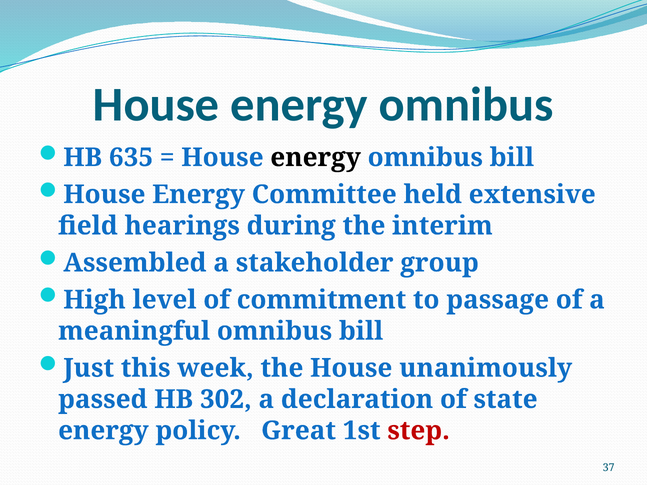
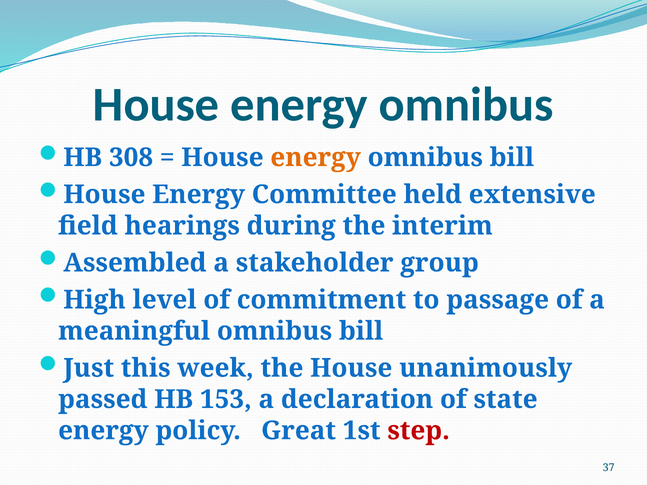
635: 635 -> 308 (131, 158)
energy colour: black -> orange (316, 158)
302: 302 -> 153 (226, 400)
